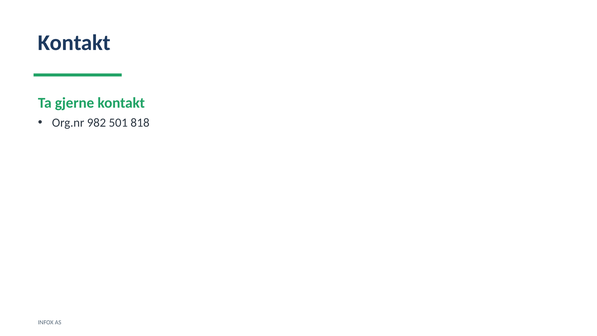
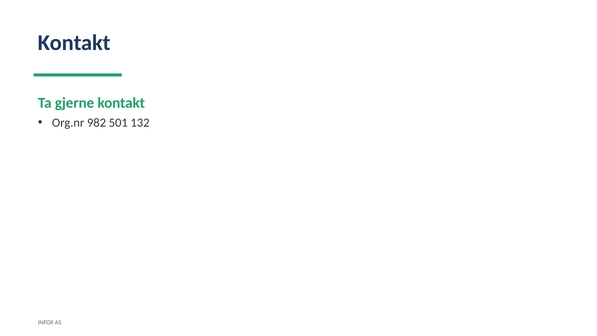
818: 818 -> 132 (140, 123)
